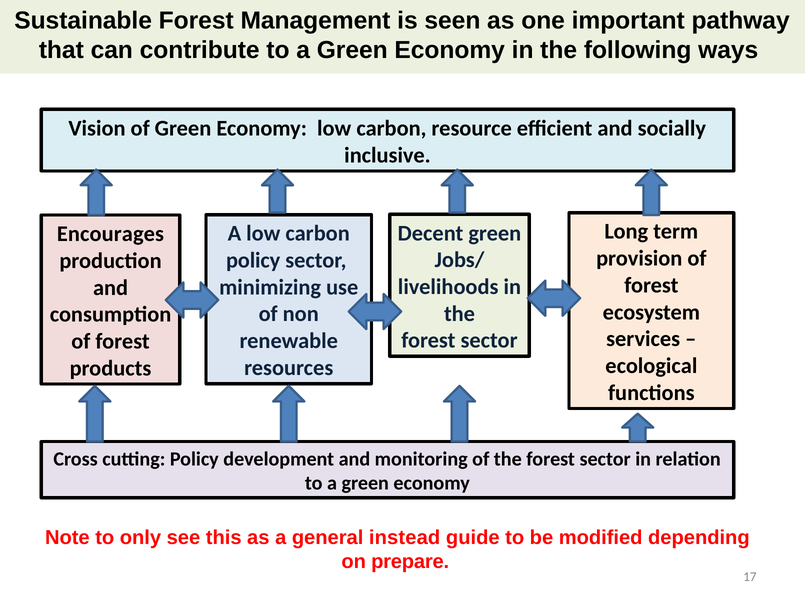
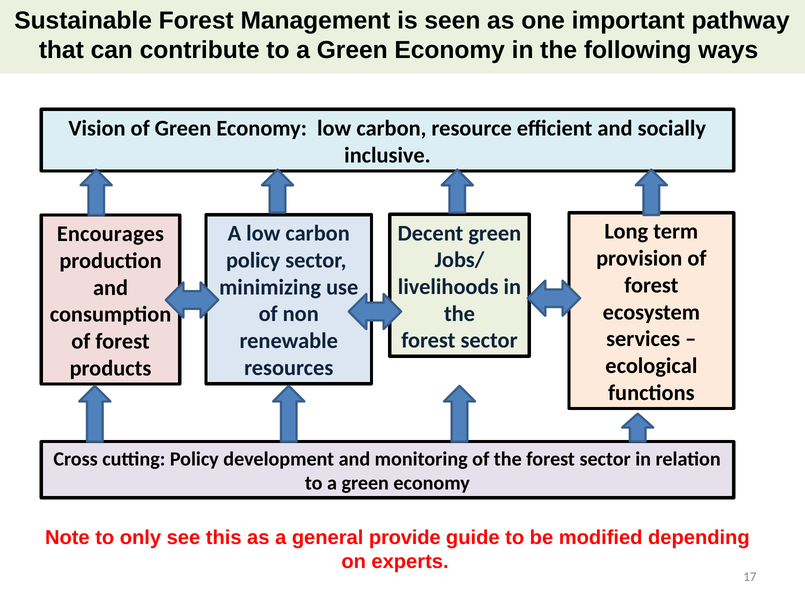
instead: instead -> provide (405, 537)
prepare: prepare -> experts (410, 561)
